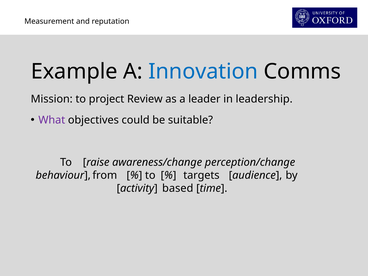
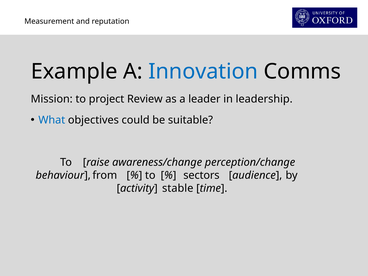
What colour: purple -> blue (52, 120)
targets: targets -> sectors (201, 175)
based: based -> stable (178, 188)
